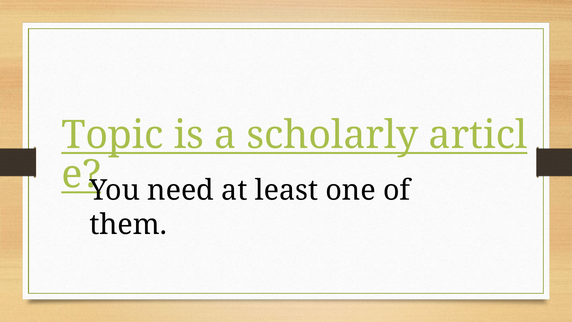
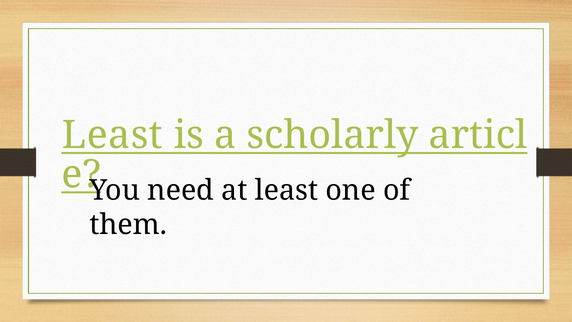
Topic: Topic -> Least (112, 135)
